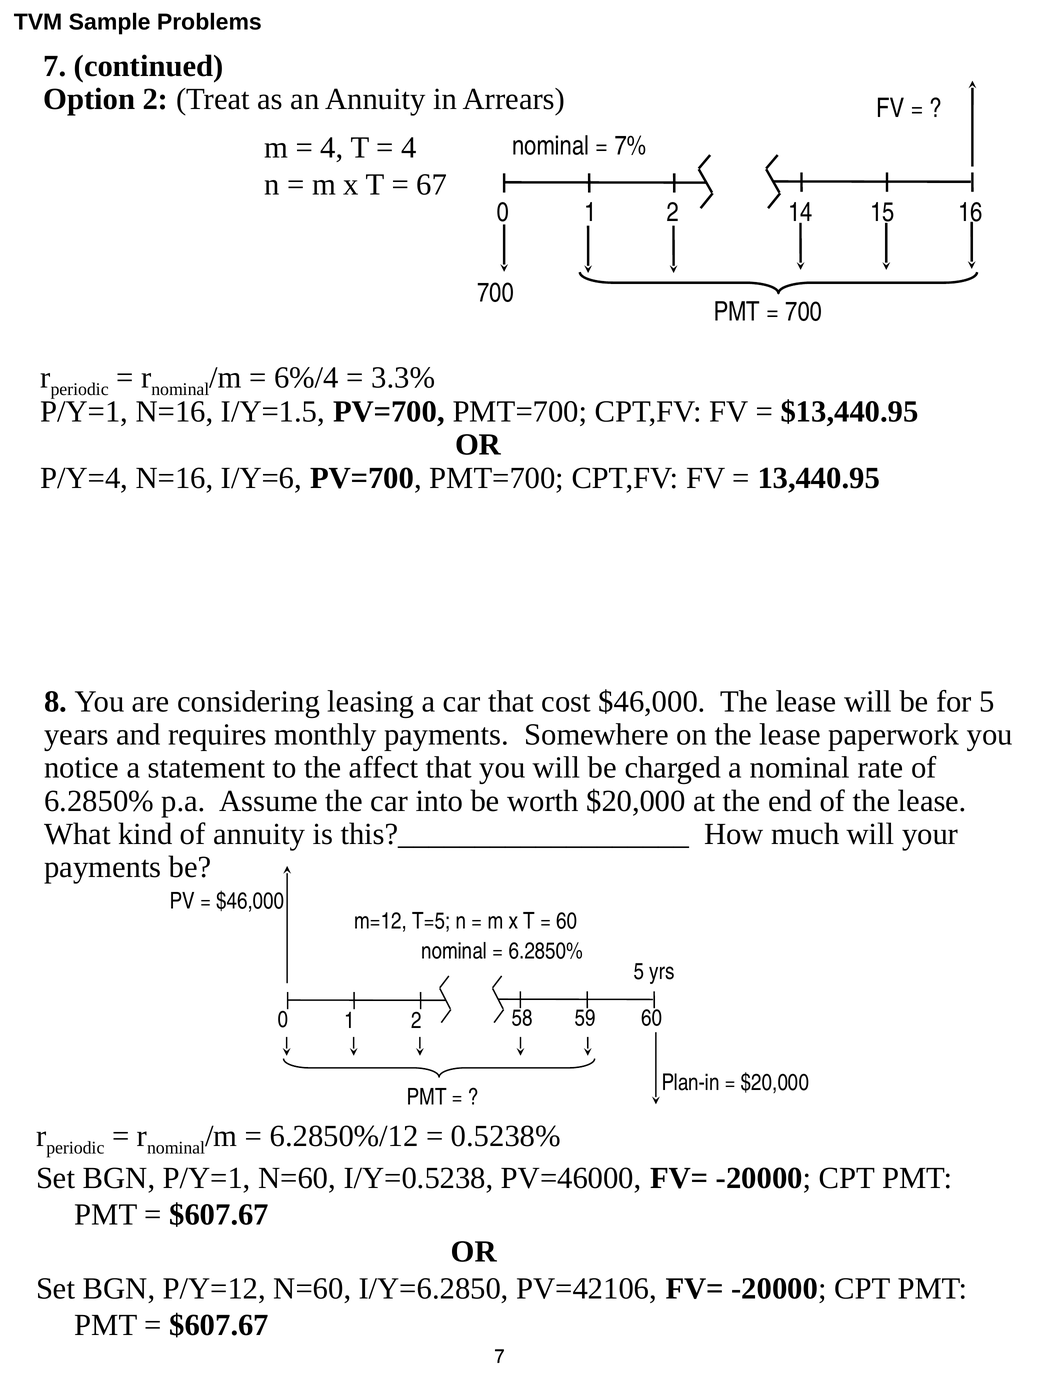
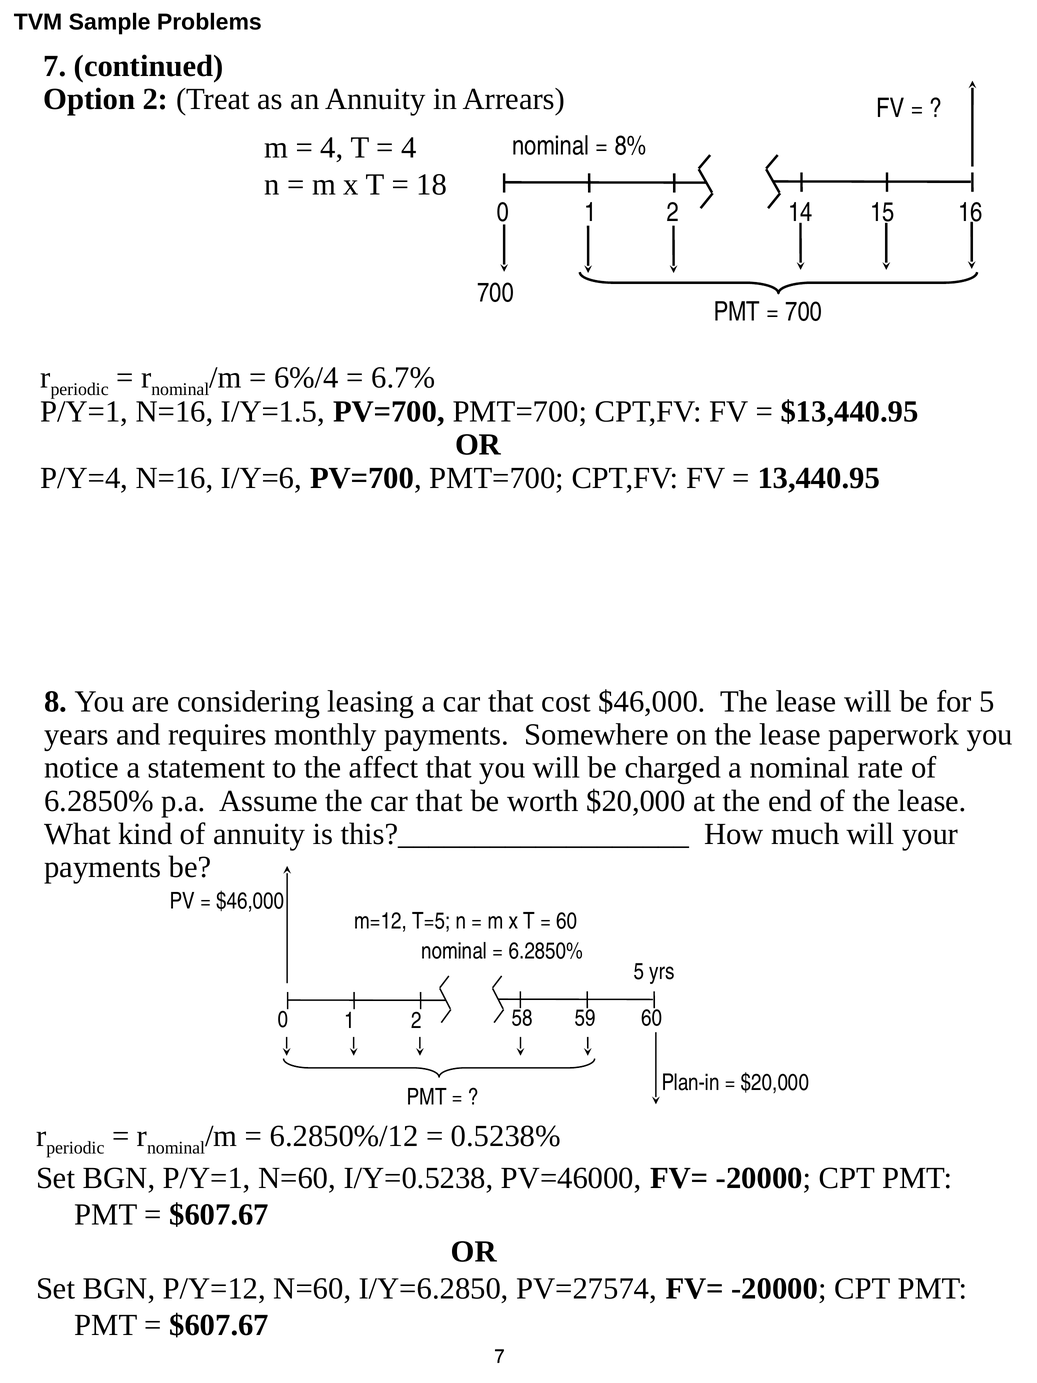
7%: 7% -> 8% (630, 146)
67: 67 -> 18 (432, 184)
3.3%: 3.3% -> 6.7% (403, 378)
the car into: into -> that (439, 801)
PV=42106: PV=42106 -> PV=27574 (587, 1288)
